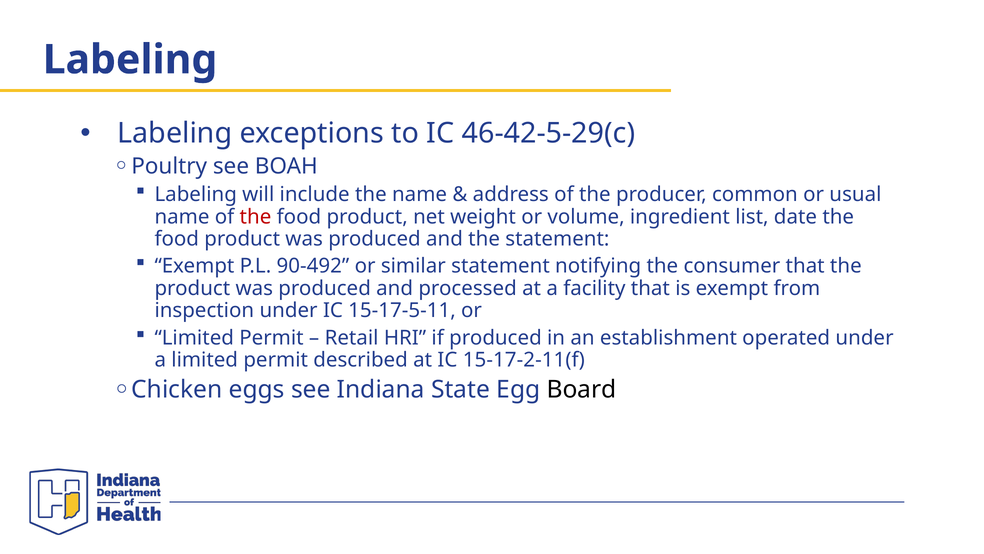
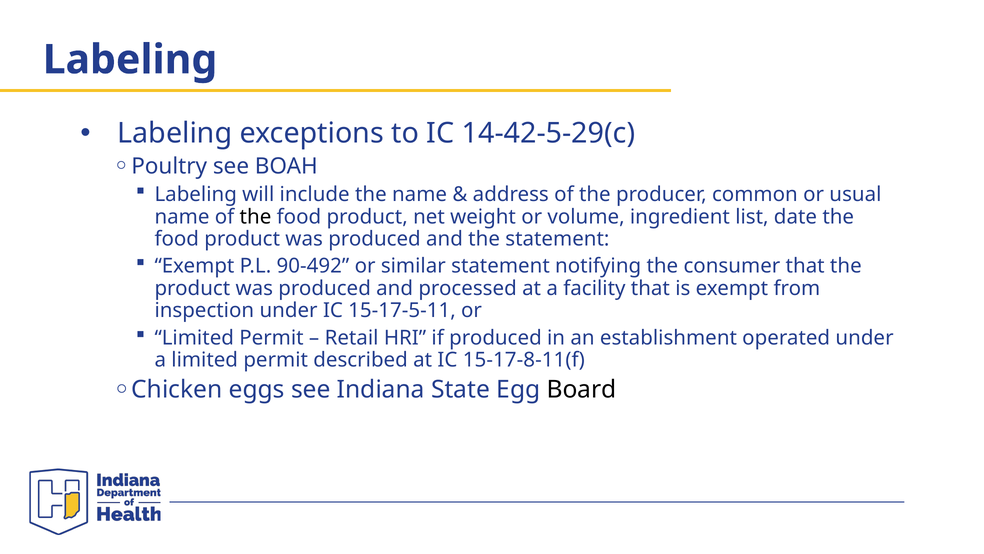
46-42-5-29(c: 46-42-5-29(c -> 14-42-5-29(c (548, 133)
the colour: red -> black (255, 217)
15-17-2-11(f: 15-17-2-11(f -> 15-17-8-11(f (524, 360)
